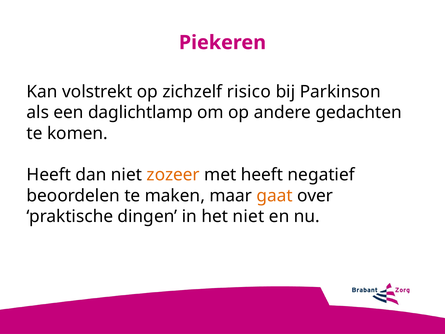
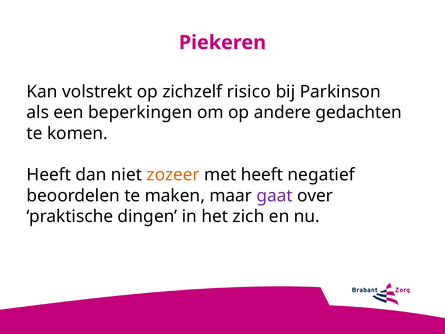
daglichtlamp: daglichtlamp -> beperkingen (140, 112)
gaat colour: orange -> purple (275, 196)
het niet: niet -> zich (248, 216)
